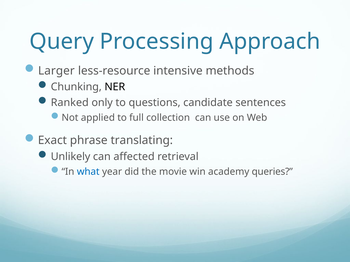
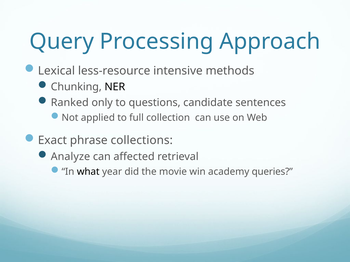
Larger: Larger -> Lexical (56, 71)
translating: translating -> collections (142, 141)
Unlikely: Unlikely -> Analyze (70, 157)
what colour: blue -> black (88, 172)
